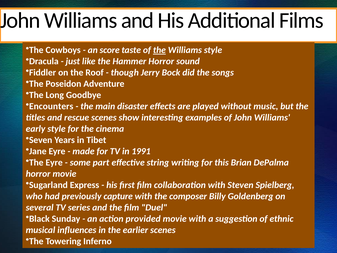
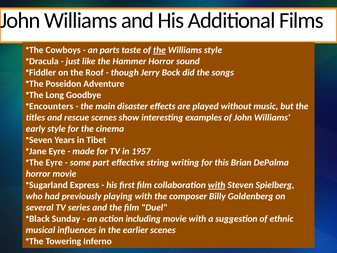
score: score -> parts (110, 50)
1991: 1991 -> 1957 (141, 151)
with underline: none -> present (217, 185)
capture: capture -> playing (118, 196)
provided: provided -> including (143, 219)
